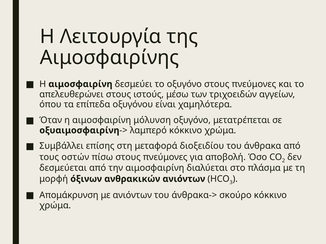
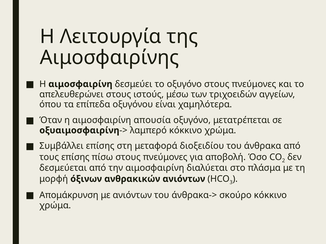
μόλυνση: μόλυνση -> απουσία (152, 120)
τους οστών: οστών -> επίσης (75, 157)
